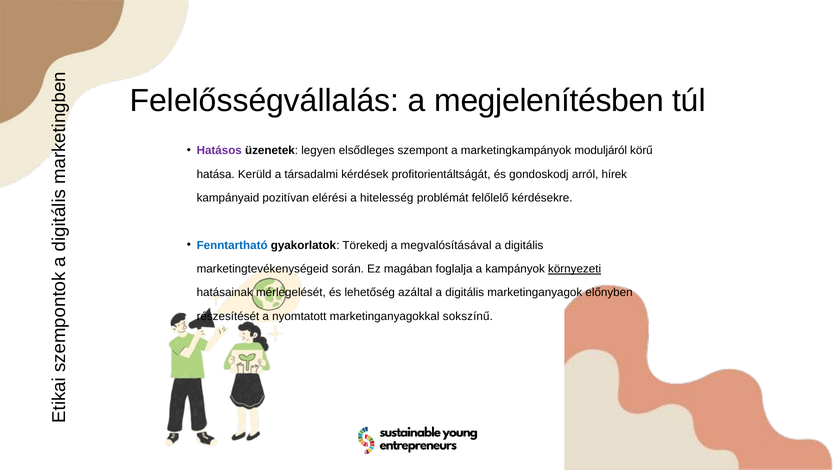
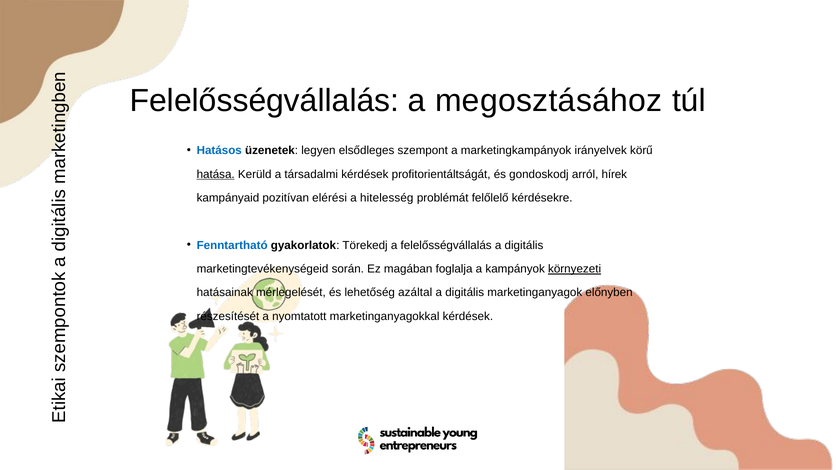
megjelenítésben: megjelenítésben -> megosztásához (549, 101)
Hatásos colour: purple -> blue (219, 151)
moduljáról: moduljáról -> irányelvek (601, 151)
hatása underline: none -> present (216, 174)
a megvalósításával: megvalósításával -> felelősségvállalás (446, 245)
marketinganyagokkal sokszínű: sokszínű -> kérdések (468, 316)
